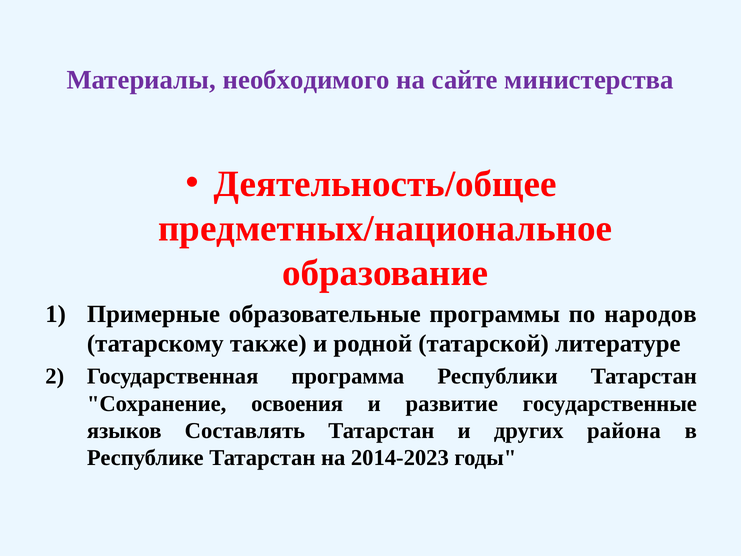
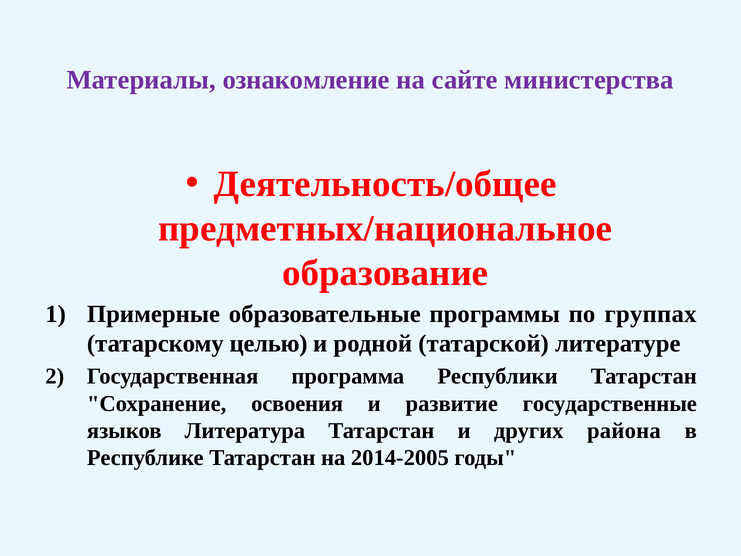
необходимого: необходимого -> ознакомление (306, 80)
народов: народов -> группах (651, 314)
также: также -> целью (269, 344)
Составлять: Составлять -> Литература (245, 431)
2014-2023: 2014-2023 -> 2014-2005 (400, 458)
